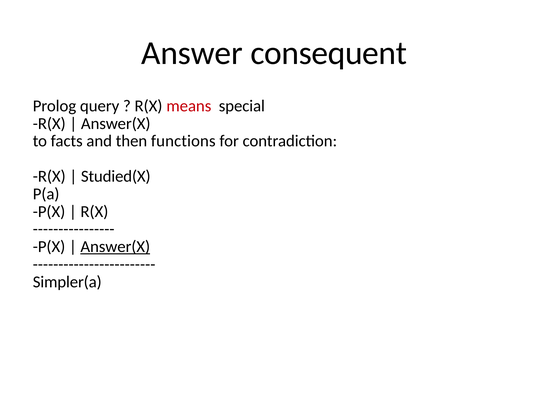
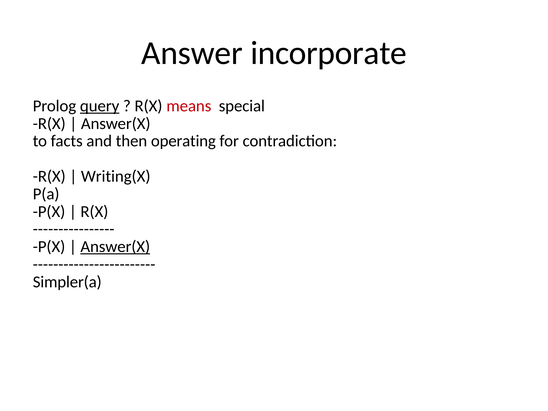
consequent: consequent -> incorporate (329, 53)
query underline: none -> present (100, 106)
functions: functions -> operating (183, 141)
Studied(X: Studied(X -> Writing(X (116, 176)
